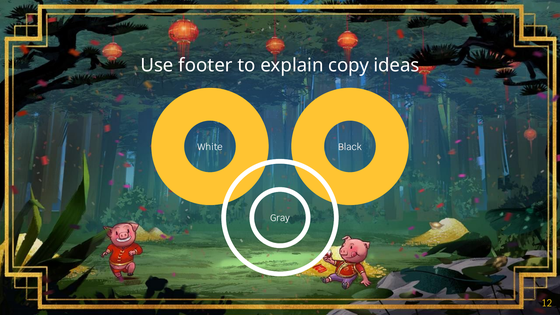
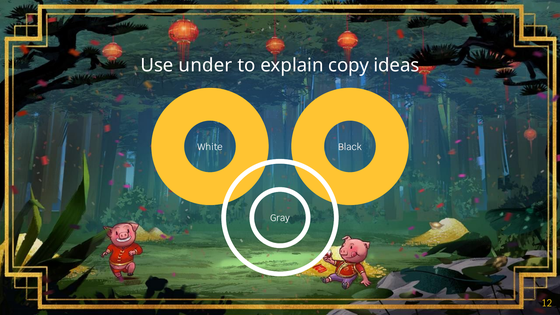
footer: footer -> under (205, 65)
